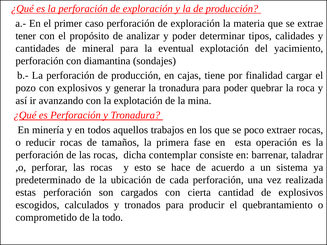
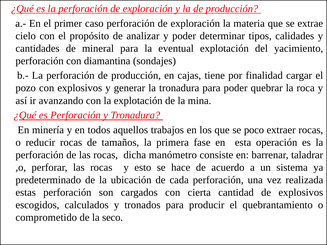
tener: tener -> cielo (26, 36)
contemplar: contemplar -> manómetro (173, 155)
todo: todo -> seco (113, 218)
